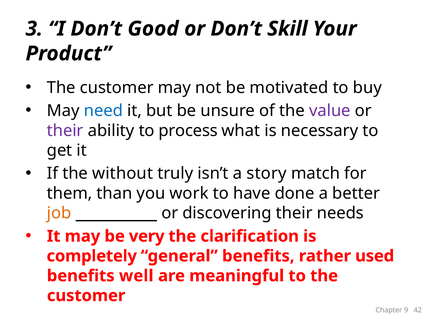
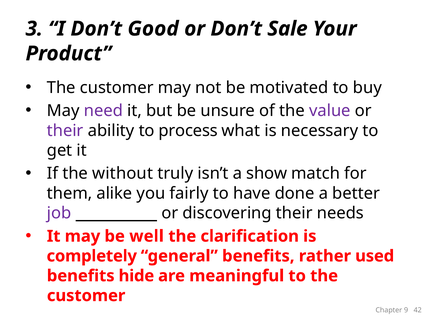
Skill: Skill -> Sale (287, 29)
need colour: blue -> purple (103, 111)
story: story -> show (267, 174)
than: than -> alike (114, 194)
work: work -> fairly (189, 194)
job colour: orange -> purple (59, 213)
very: very -> well (147, 237)
well: well -> hide (136, 276)
